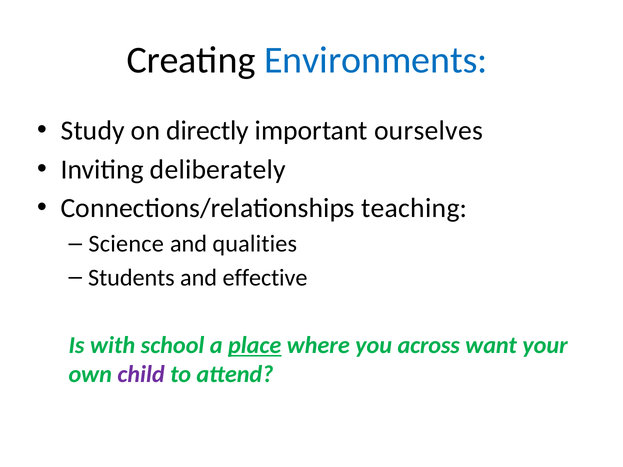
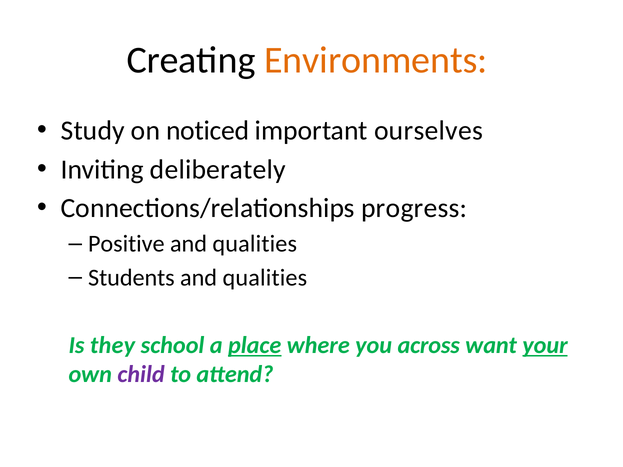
Environments colour: blue -> orange (376, 60)
directly: directly -> noticed (208, 131)
teaching: teaching -> progress (414, 208)
Science: Science -> Positive (126, 244)
Students and effective: effective -> qualities (265, 278)
with: with -> they (112, 346)
your underline: none -> present (545, 346)
